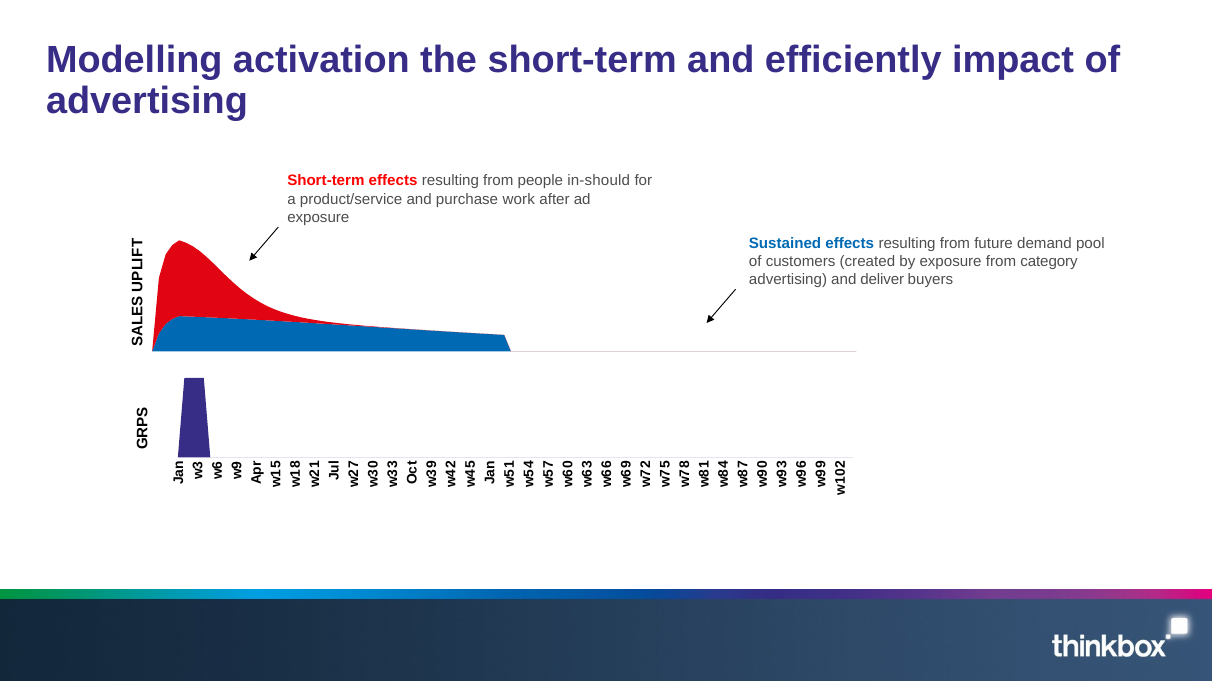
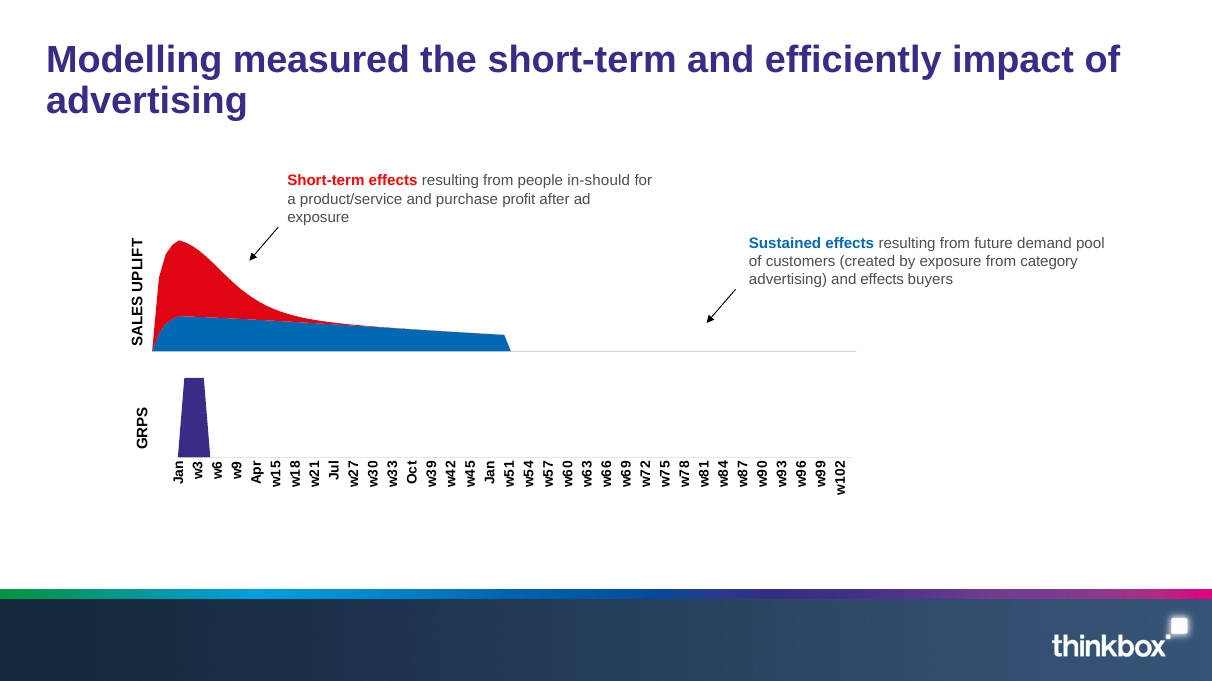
activation: activation -> measured (321, 61)
work: work -> profit (519, 199)
and deliver: deliver -> effects (882, 280)
